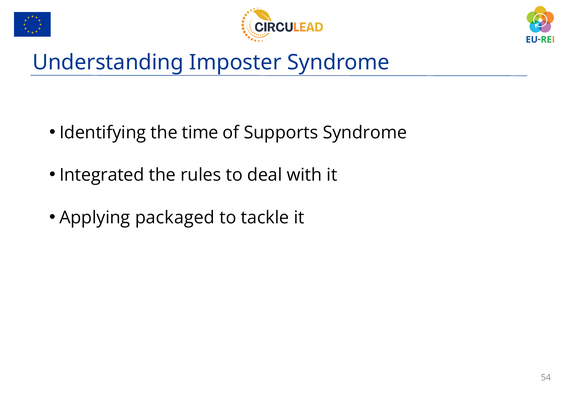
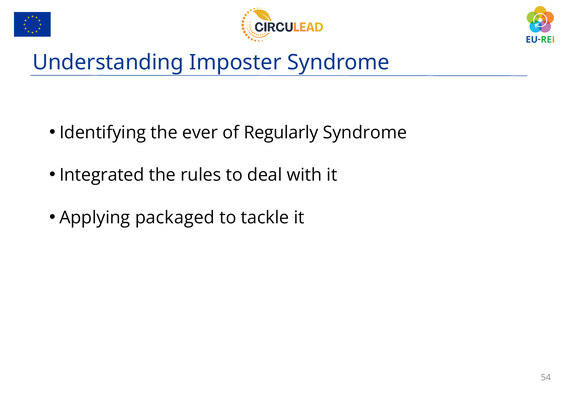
time: time -> ever (200, 132)
Supports: Supports -> Regularly (281, 132)
